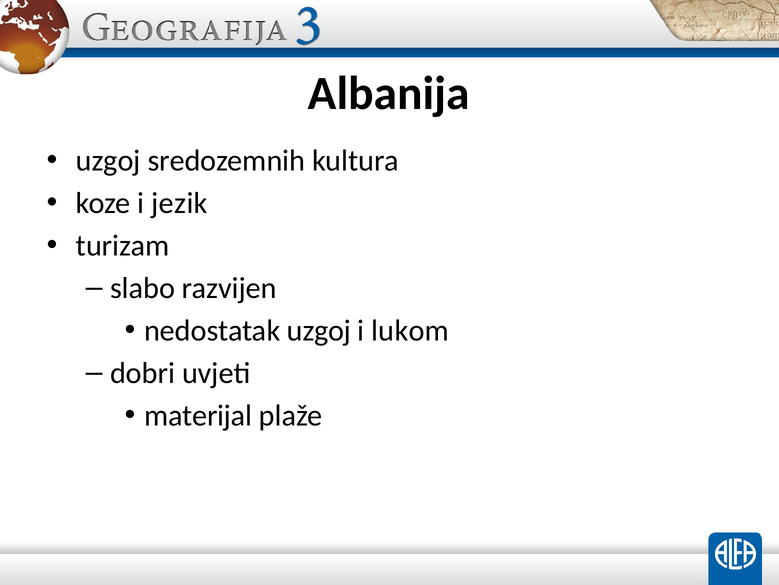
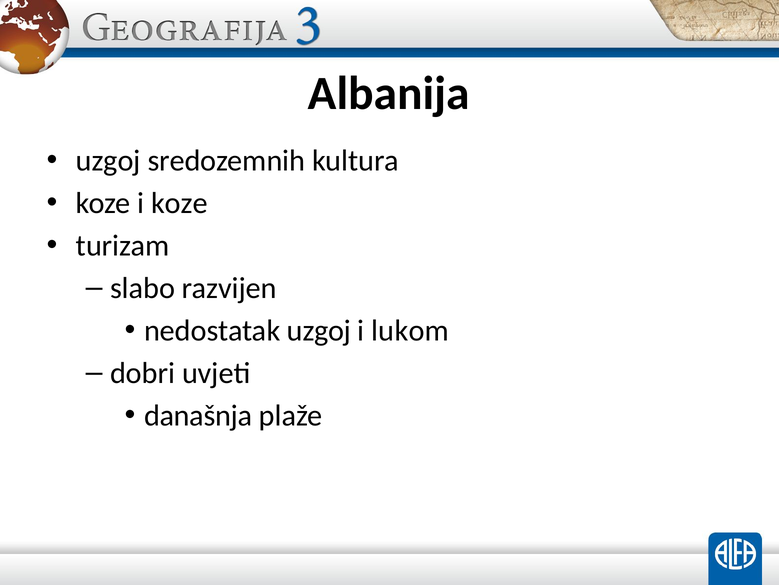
i jezik: jezik -> koze (180, 203)
materijal: materijal -> današnja (198, 415)
